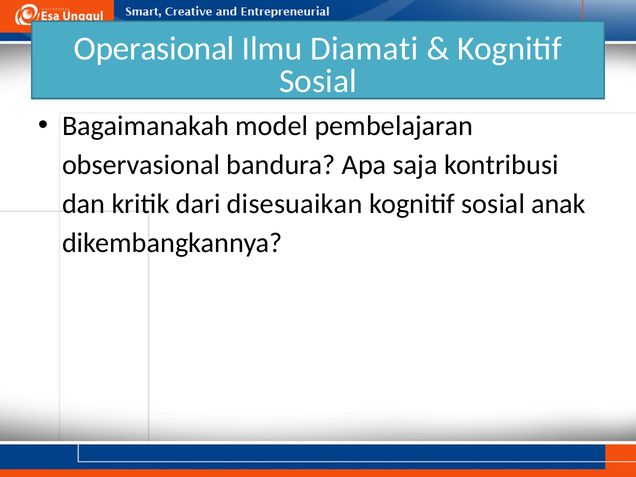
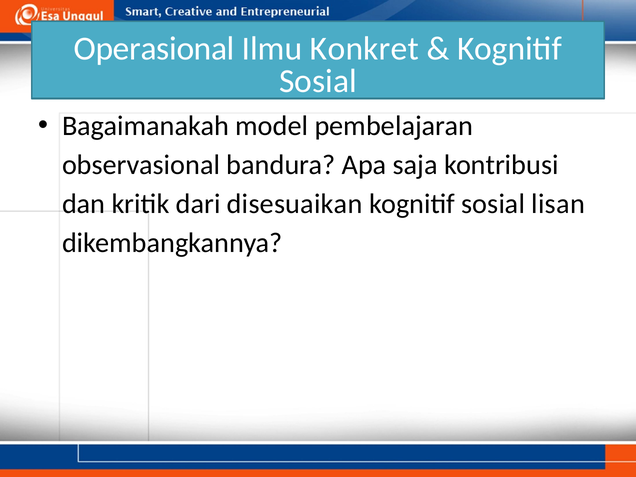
Diamati: Diamati -> Konkret (364, 49)
anak: anak -> lisan (558, 204)
